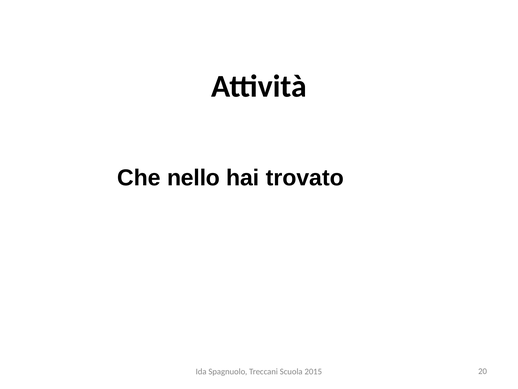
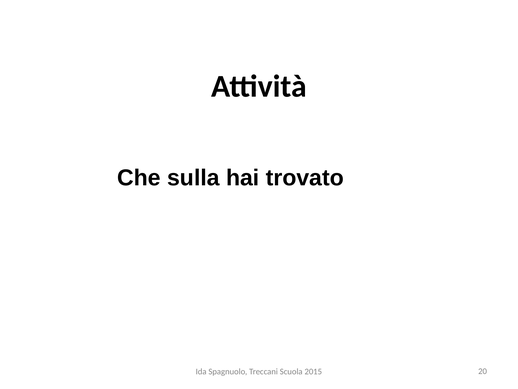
nello: nello -> sulla (193, 178)
